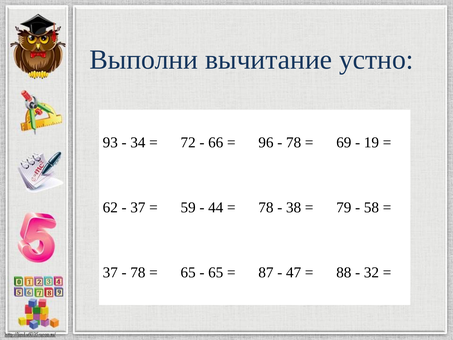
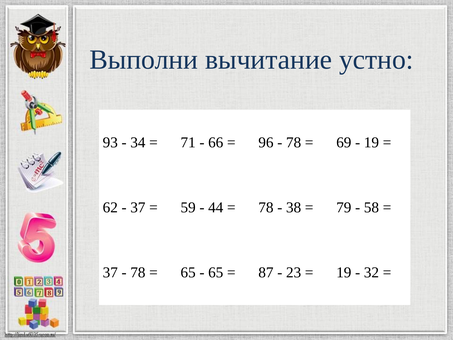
72: 72 -> 71 (188, 142)
47: 47 -> 23 (294, 272)
88: 88 -> 19 (344, 272)
